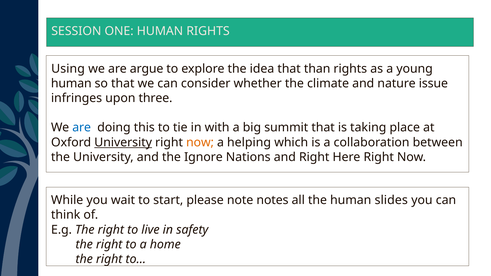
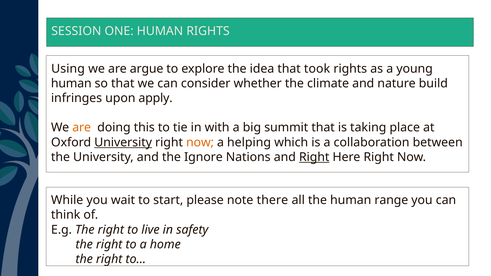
than: than -> took (317, 69)
issue: issue -> build (433, 83)
three: three -> apply (156, 98)
are colour: blue -> orange (82, 128)
Right underline: none -> present (314, 157)
notes: notes -> there (272, 200)
slides: slides -> range (391, 200)
